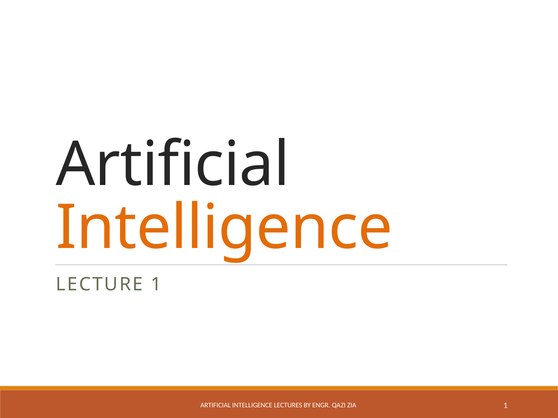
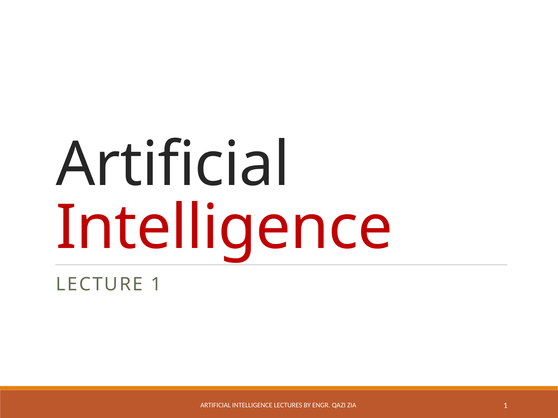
Intelligence colour: orange -> red (224, 228)
